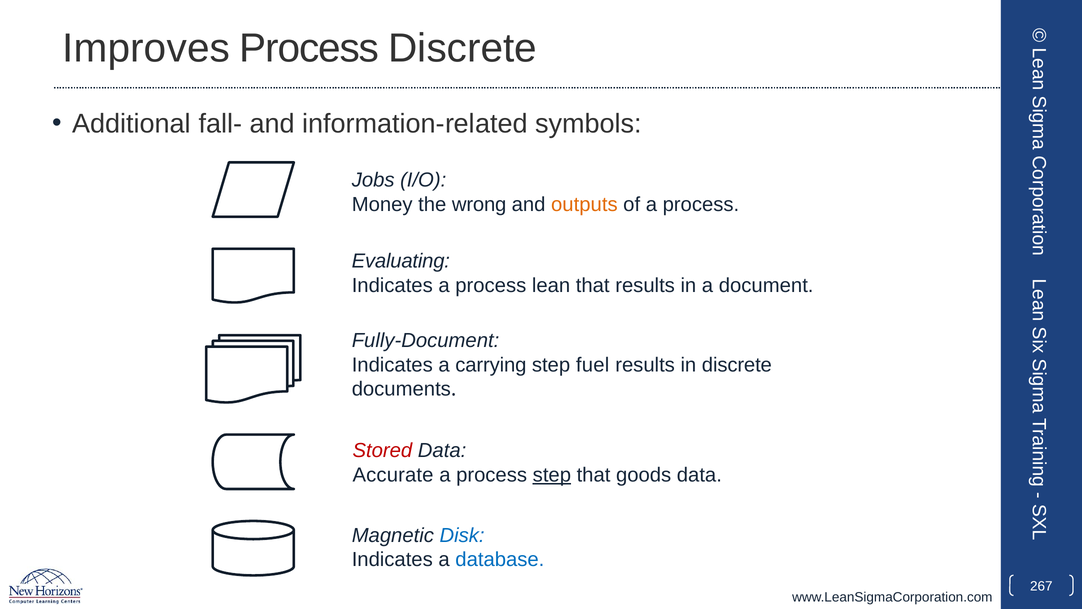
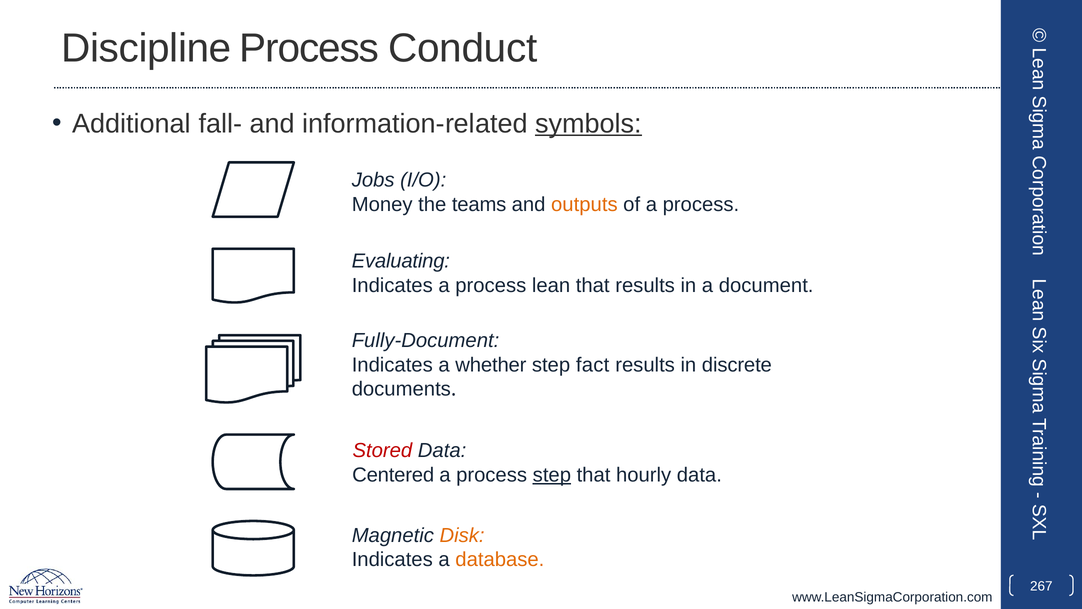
Improves: Improves -> Discipline (146, 48)
Process Discrete: Discrete -> Conduct (463, 48)
symbols underline: none -> present (588, 124)
wrong: wrong -> teams (479, 204)
carrying: carrying -> whether (491, 365)
fuel: fuel -> fact (593, 365)
Accurate: Accurate -> Centered (393, 475)
goods: goods -> hourly (644, 475)
Disk colour: blue -> orange (462, 535)
database colour: blue -> orange (500, 559)
